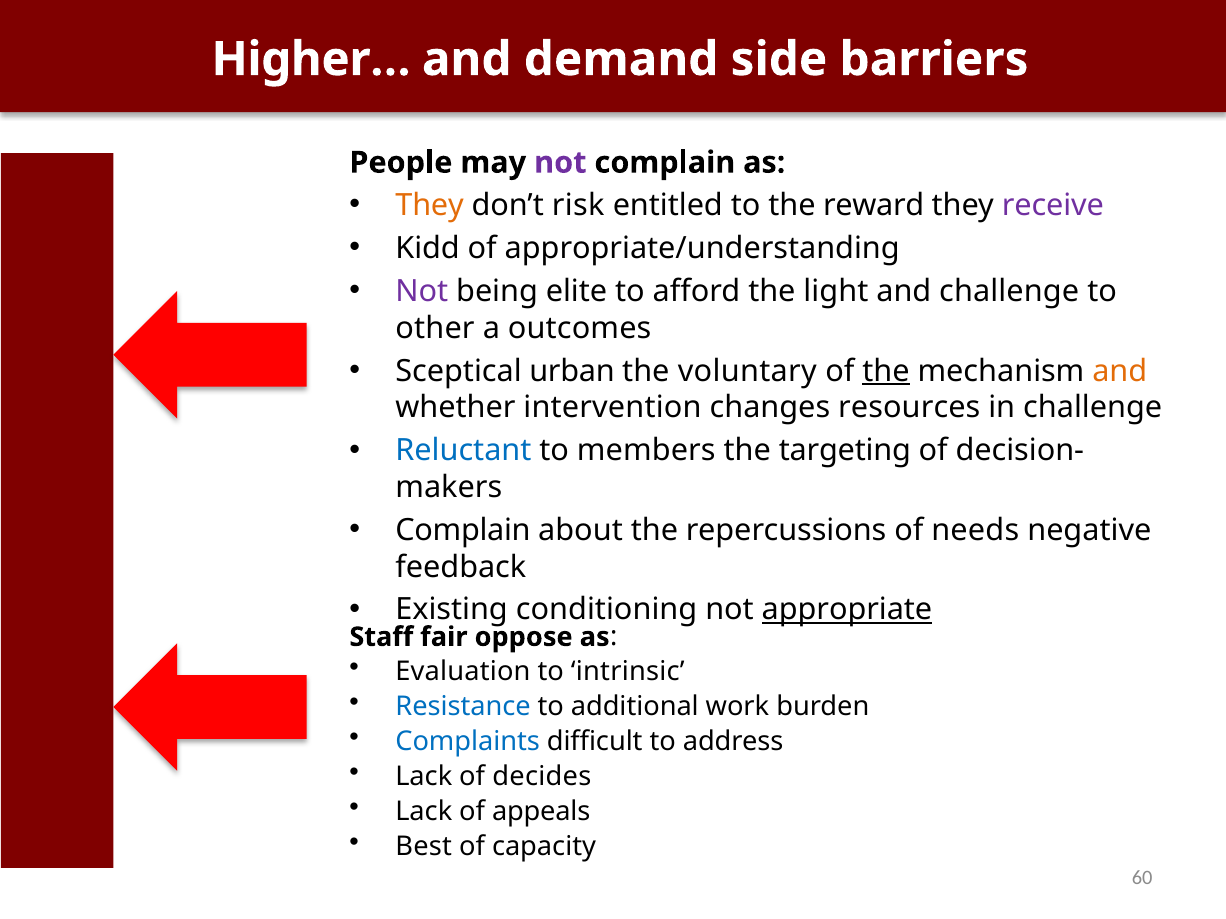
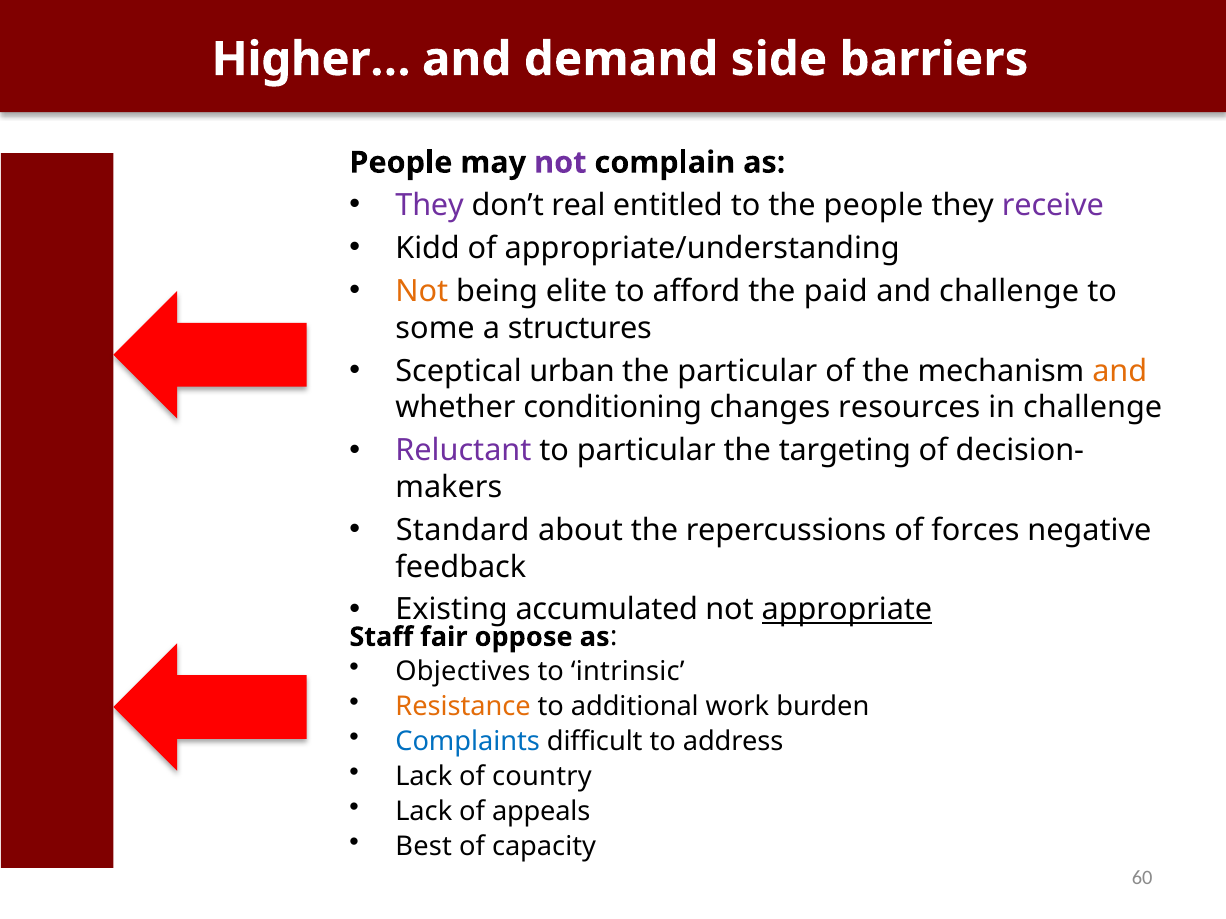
They colour: orange -> purple (430, 206)
risk: risk -> real (578, 206)
the reward: reward -> people (873, 206)
Not colour: purple -> orange (422, 291)
light: light -> paid (836, 291)
other: other -> some (435, 328)
outcomes: outcomes -> structures (580, 328)
the voluntary: voluntary -> particular (747, 371)
the underline: present -> none (886, 371)
intervention: intervention -> conditioning (613, 408)
Reluctant colour: blue -> purple (463, 451)
to members: members -> particular (646, 451)
Complain: Complain -> Standard (463, 530)
needs: needs -> forces (975, 530)
conditioning: conditioning -> accumulated (607, 610)
Evaluation: Evaluation -> Objectives (463, 672)
Resistance colour: blue -> orange (463, 707)
decides: decides -> country (542, 777)
